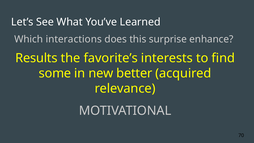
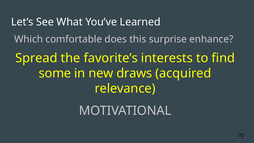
interactions: interactions -> comfortable (74, 39)
Results: Results -> Spread (36, 58)
better: better -> draws (134, 73)
